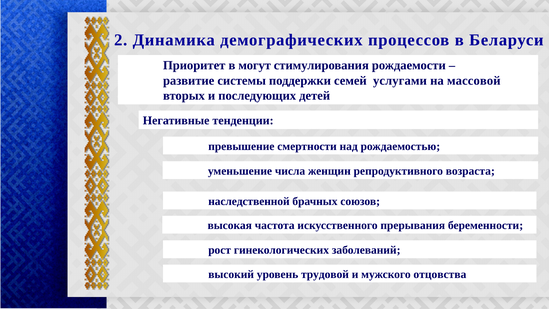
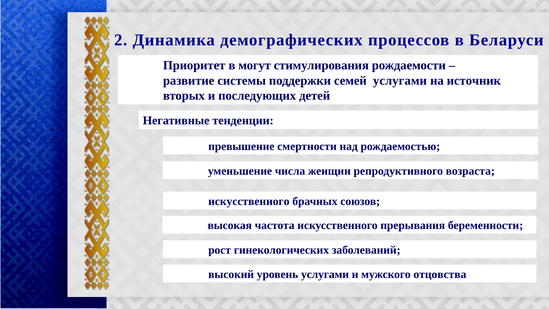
массовой: массовой -> источник (474, 81)
наследственной: наследственной -> искусственного (249, 201)
уровень трудовой: трудовой -> услугами (325, 274)
